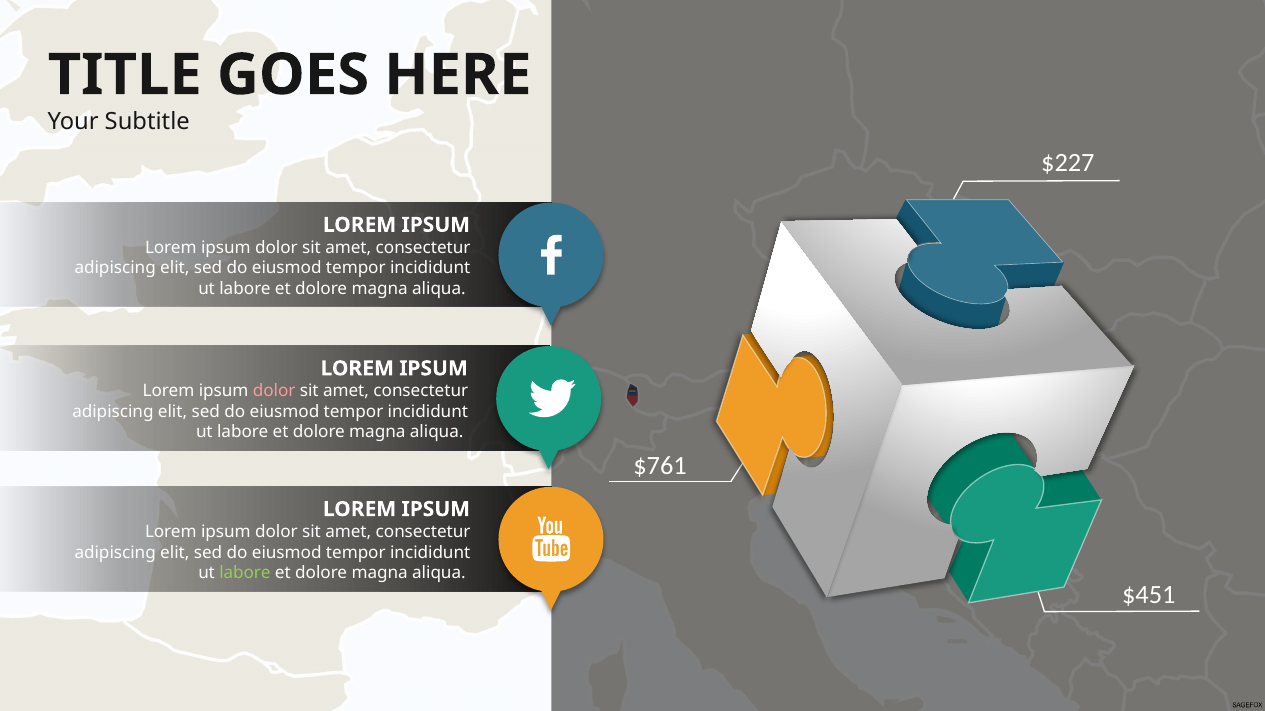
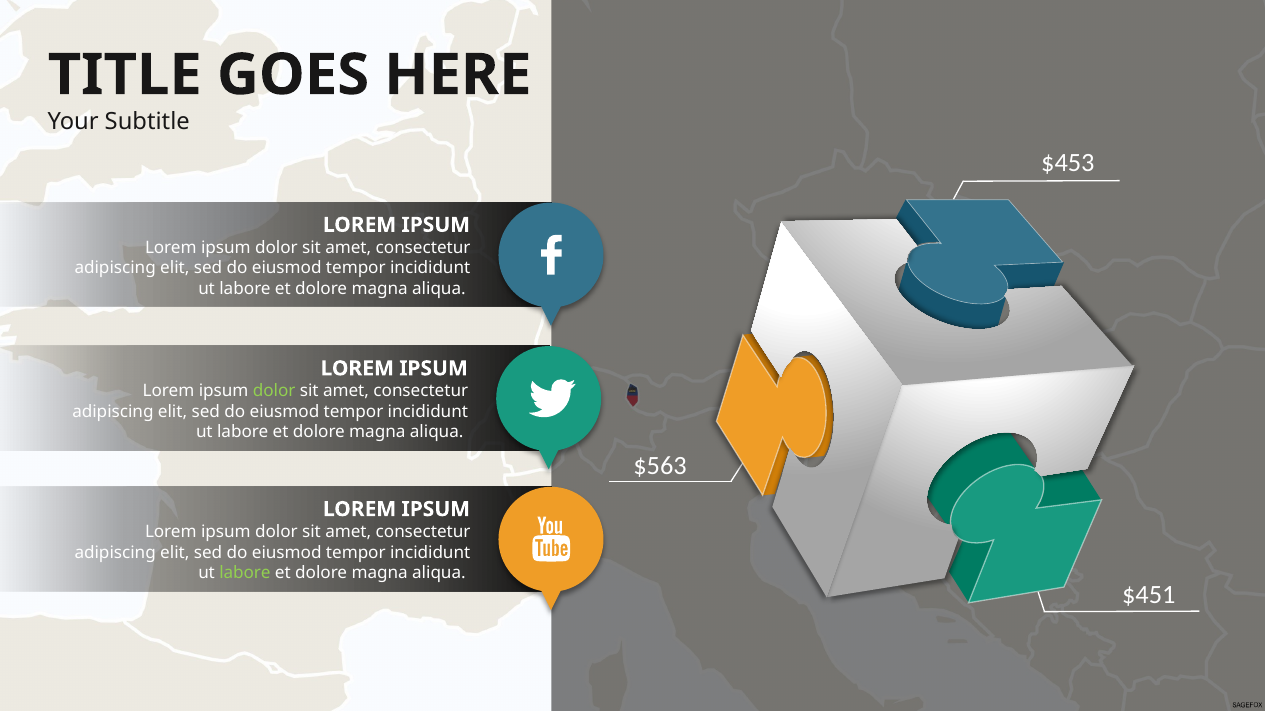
$227: $227 -> $453 (1068, 163)
dolor colour: pink -> light green (274, 391)
$761: $761 -> $563 (660, 466)
